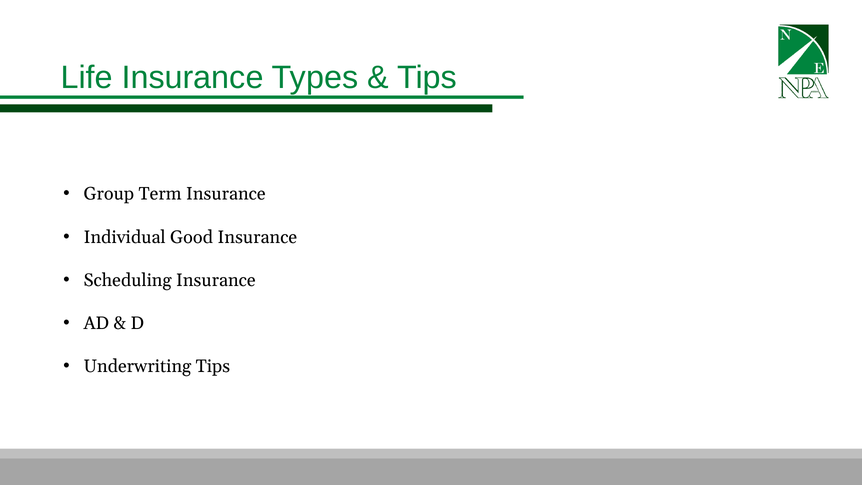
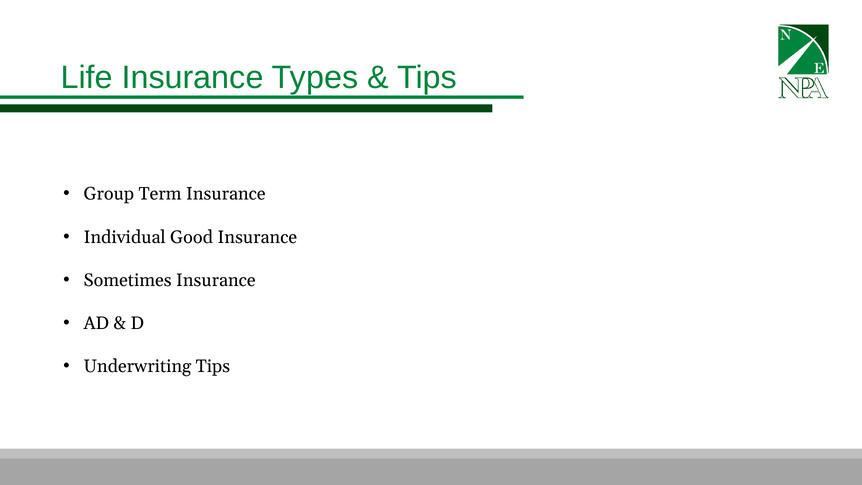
Scheduling: Scheduling -> Sometimes (128, 280)
